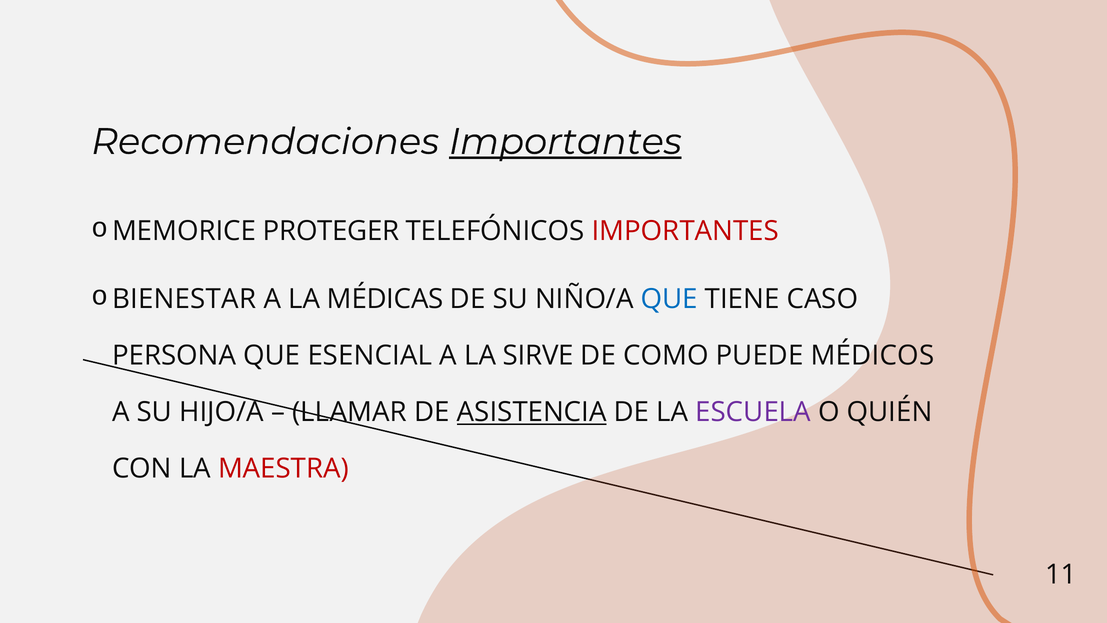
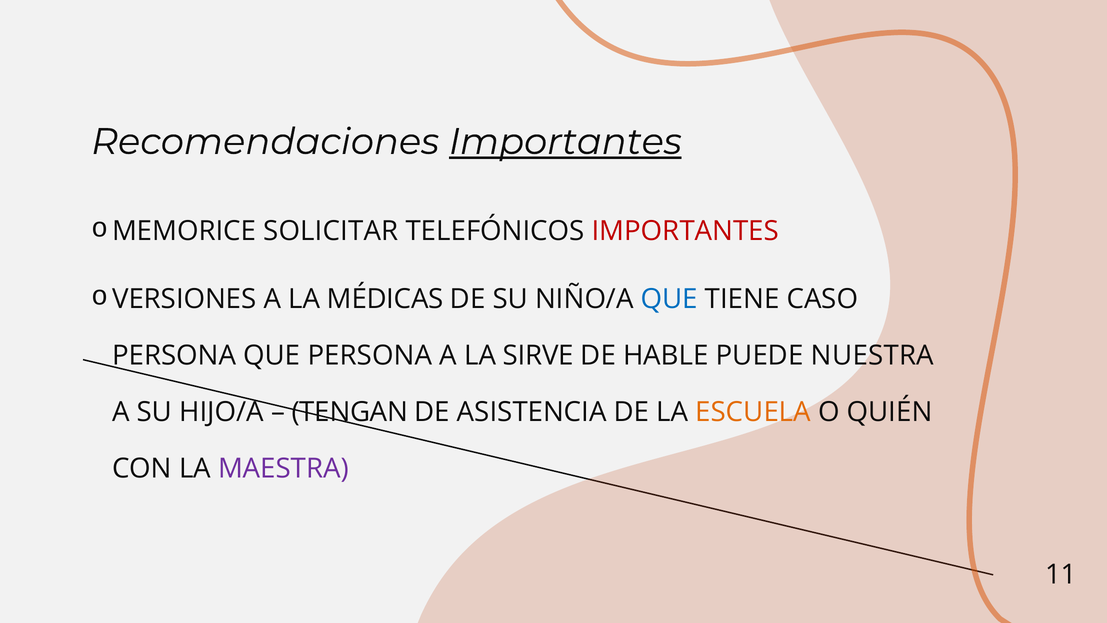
PROTEGER: PROTEGER -> SOLICITAR (331, 231)
BIENESTAR: BIENESTAR -> VERSIONES (184, 299)
QUE ESENCIAL: ESENCIAL -> PERSONA (370, 356)
COMO: COMO -> HABLE (666, 356)
MÉDICOS: MÉDICOS -> NUESTRA (872, 356)
LLAMAR: LLAMAR -> TENGAN (350, 412)
ASISTENCIA underline: present -> none (532, 412)
ESCUELA colour: purple -> orange (753, 412)
MAESTRA colour: red -> purple (284, 468)
